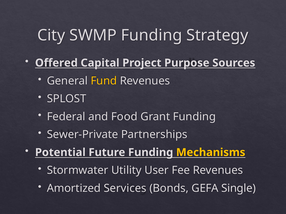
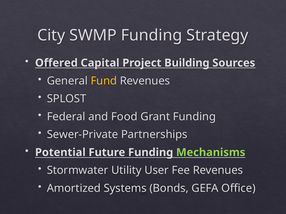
Purpose: Purpose -> Building (187, 63)
Mechanisms colour: yellow -> light green (211, 153)
Services: Services -> Systems (125, 189)
Single: Single -> Office (238, 189)
